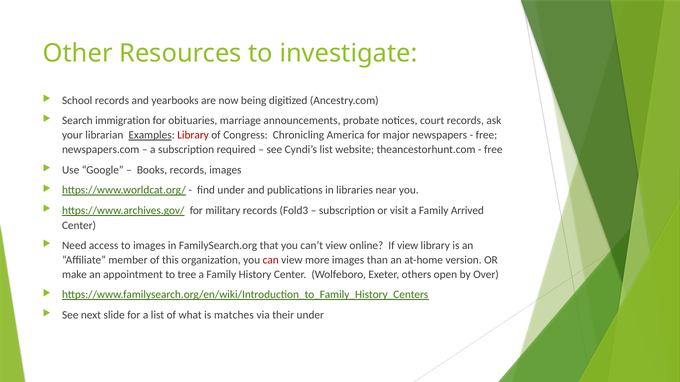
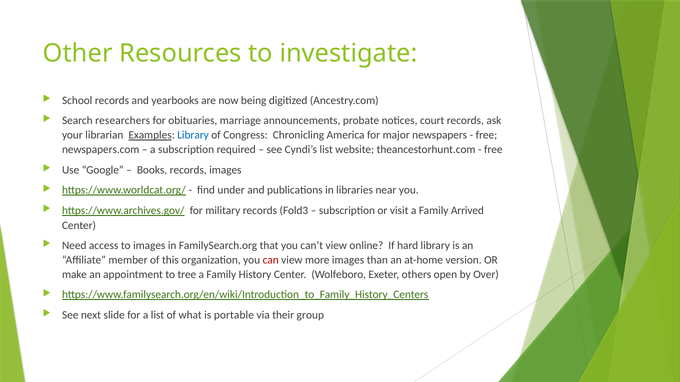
immigration: immigration -> researchers (123, 121)
Library colour: red -> blue (193, 135)
If view: view -> hard (408, 246)
matches: matches -> portable (234, 316)
their under: under -> group (310, 316)
